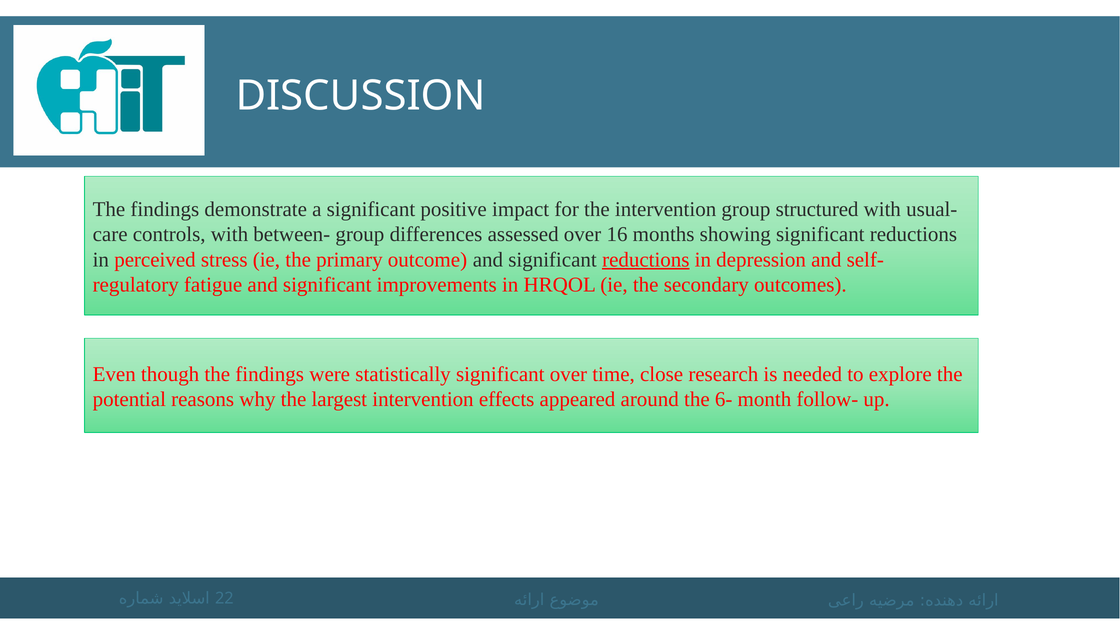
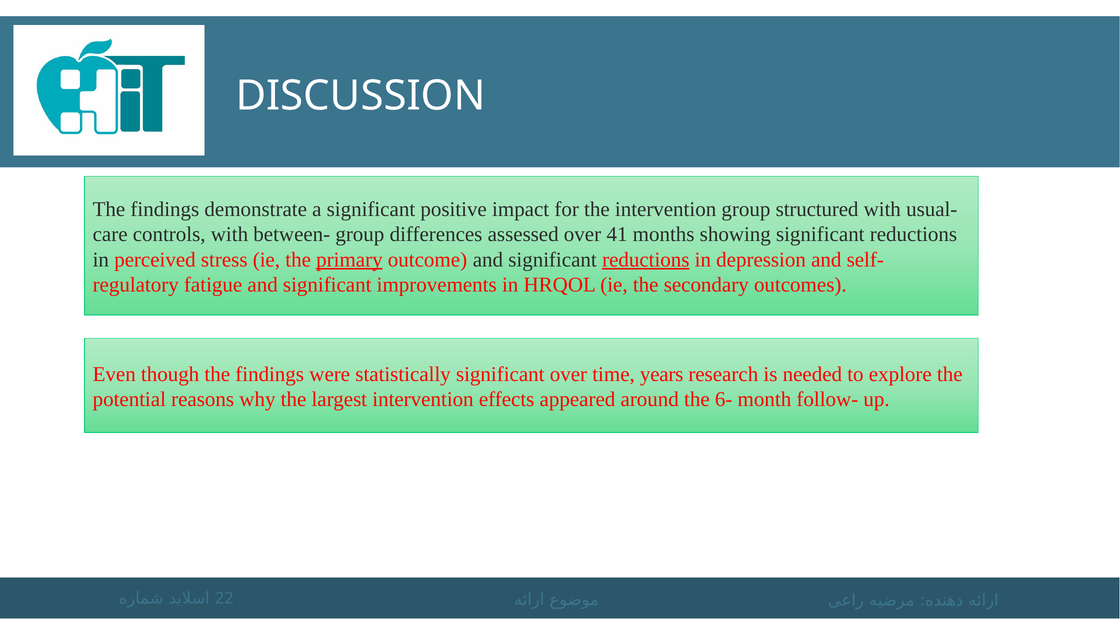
16: 16 -> 41 (617, 234)
primary underline: none -> present (349, 260)
close: close -> years (662, 374)
